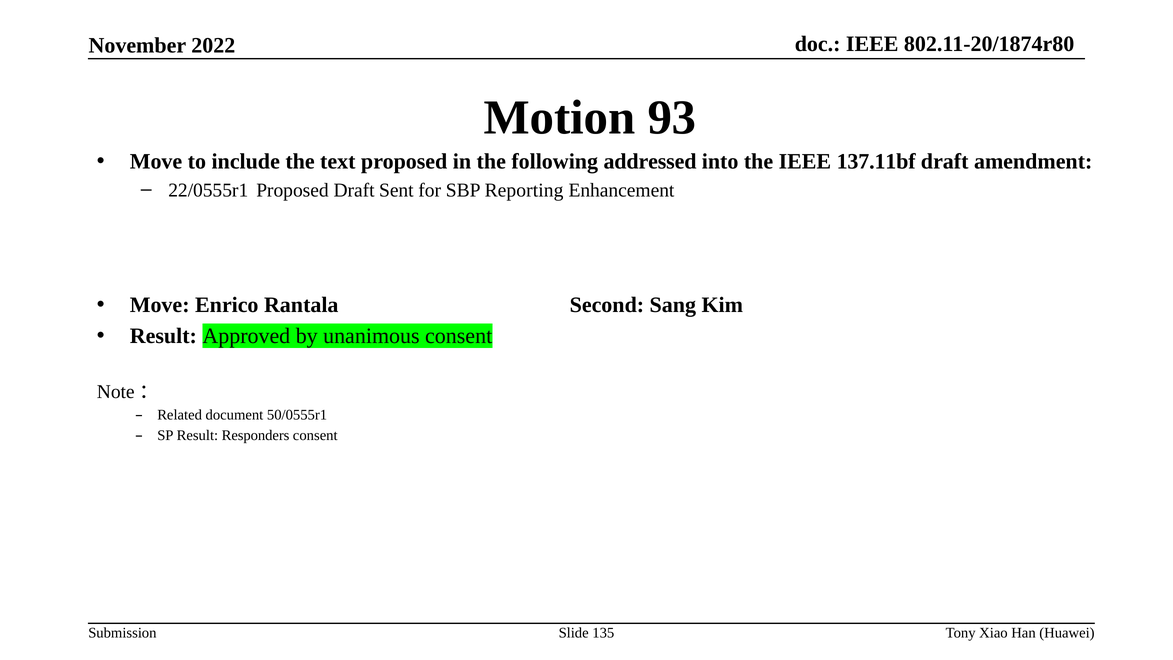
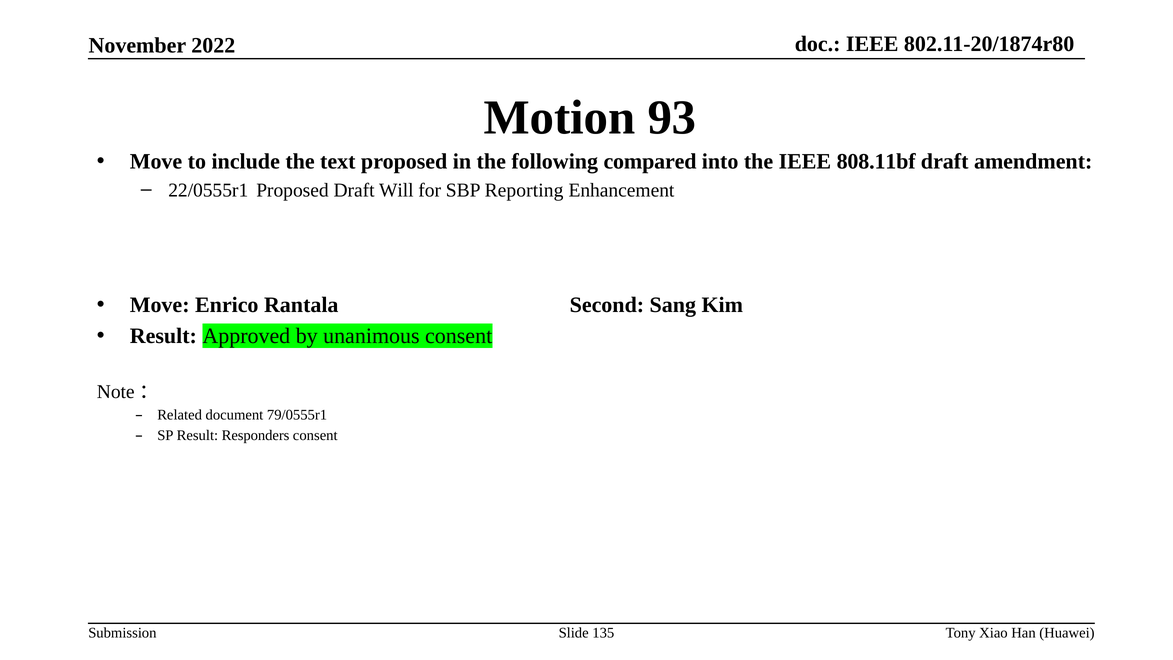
addressed: addressed -> compared (650, 161)
137.11bf: 137.11bf -> 808.11bf (876, 161)
Sent: Sent -> Will (396, 190)
50/0555r1: 50/0555r1 -> 79/0555r1 (297, 415)
